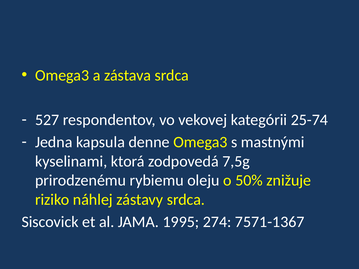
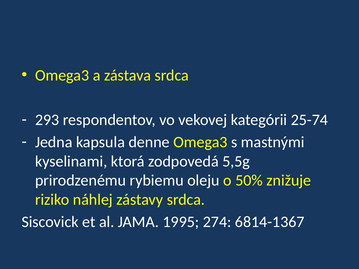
527: 527 -> 293 (47, 120)
7,5g: 7,5g -> 5,5g (236, 161)
7571-1367: 7571-1367 -> 6814-1367 (270, 222)
